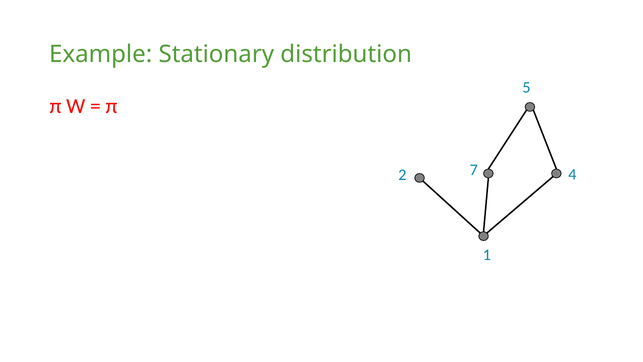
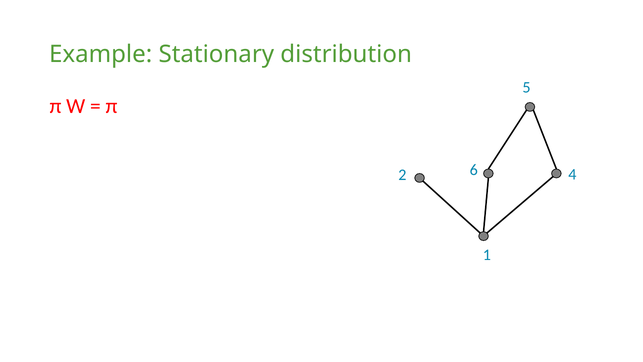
7: 7 -> 6 (474, 170)
